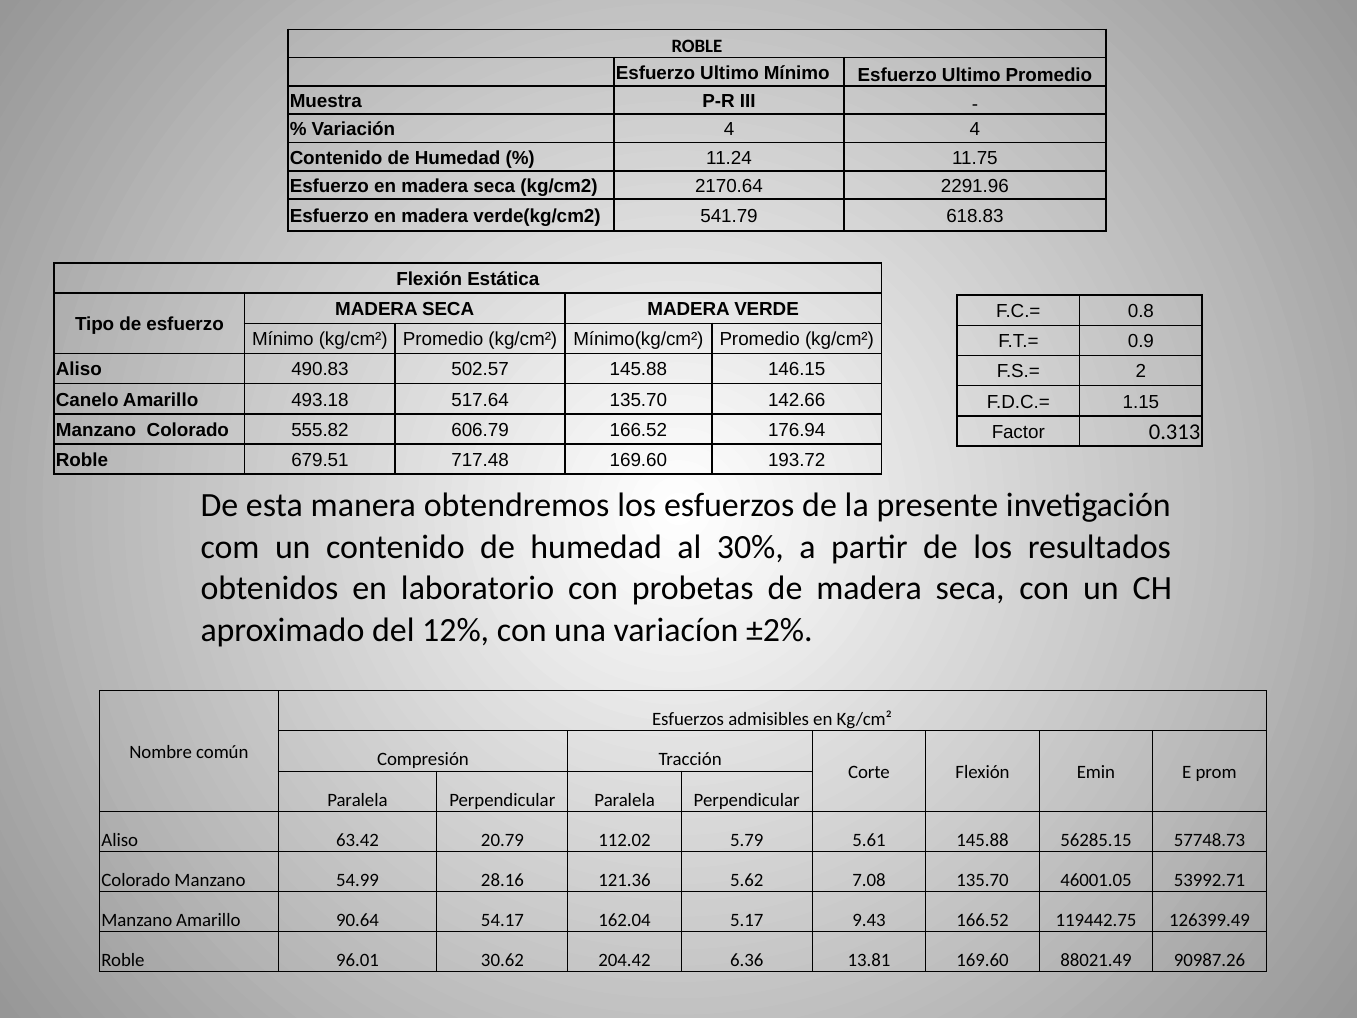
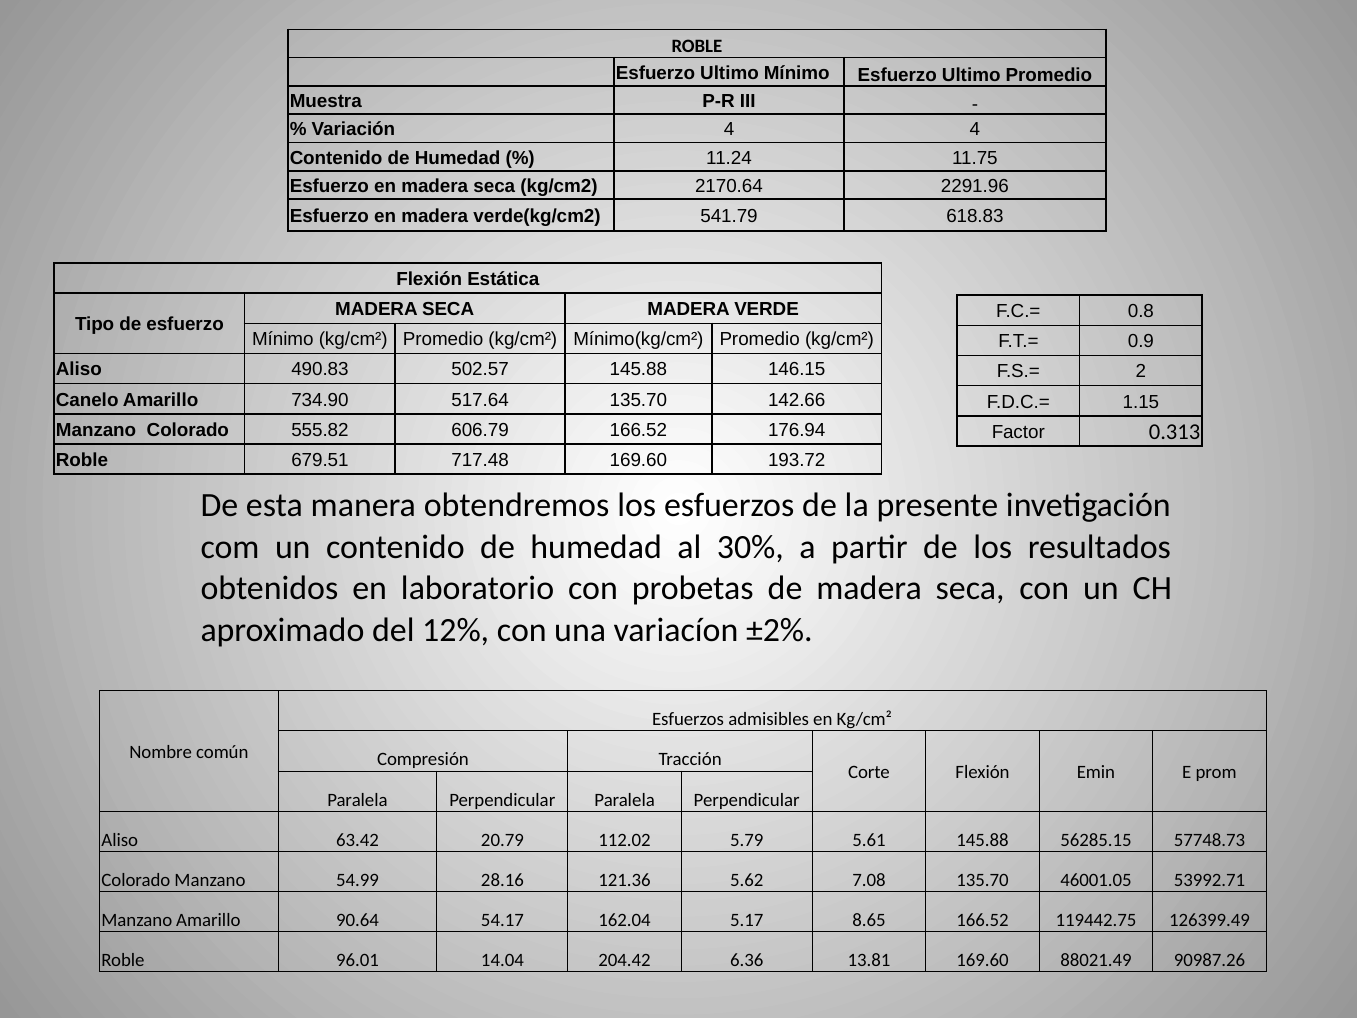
493.18: 493.18 -> 734.90 (320, 400)
9.43: 9.43 -> 8.65 (869, 920)
30.62: 30.62 -> 14.04 (502, 960)
